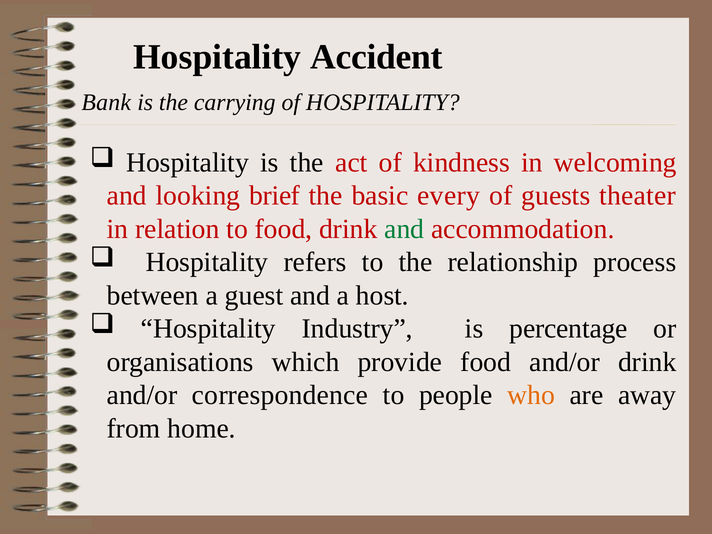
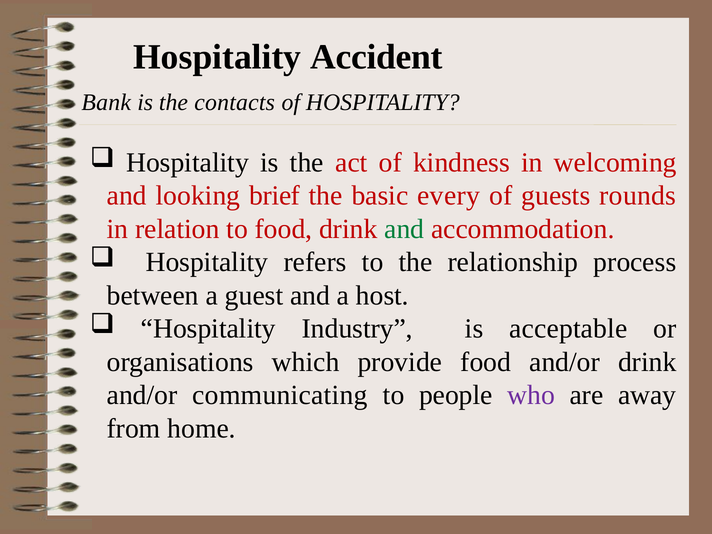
carrying: carrying -> contacts (235, 102)
theater: theater -> rounds (638, 196)
percentage: percentage -> acceptable (568, 329)
correspondence: correspondence -> communicating (280, 395)
who colour: orange -> purple (531, 395)
